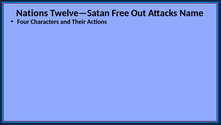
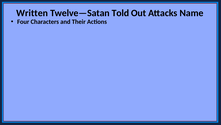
Nations: Nations -> Written (32, 13)
Free: Free -> Told (120, 13)
